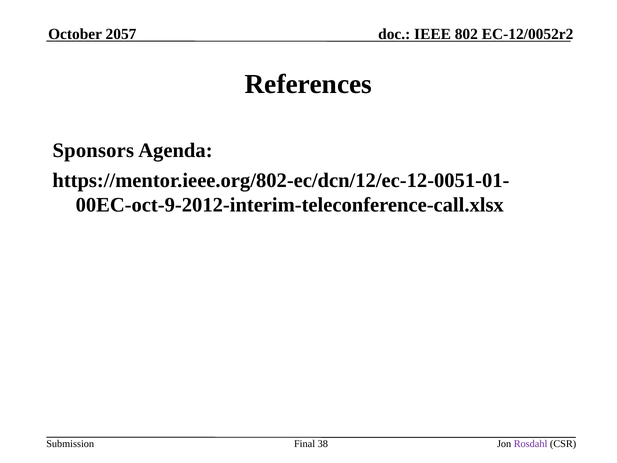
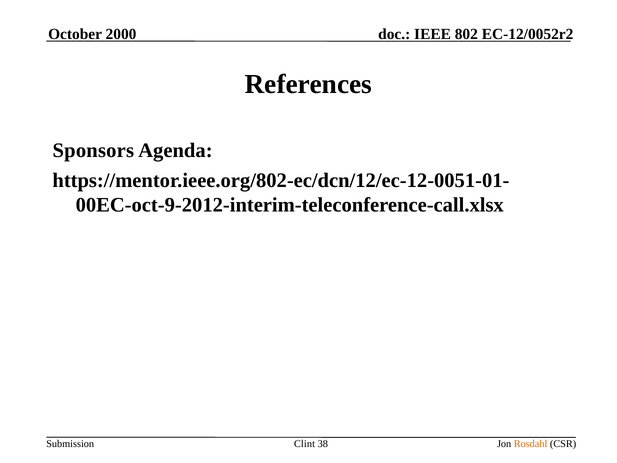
2057: 2057 -> 2000 (121, 34)
Final: Final -> Clint (305, 444)
Rosdahl colour: purple -> orange (531, 444)
